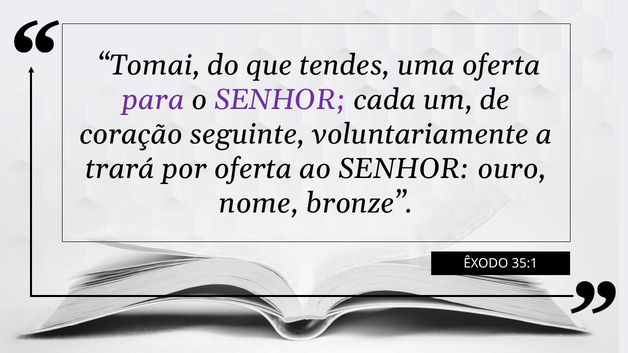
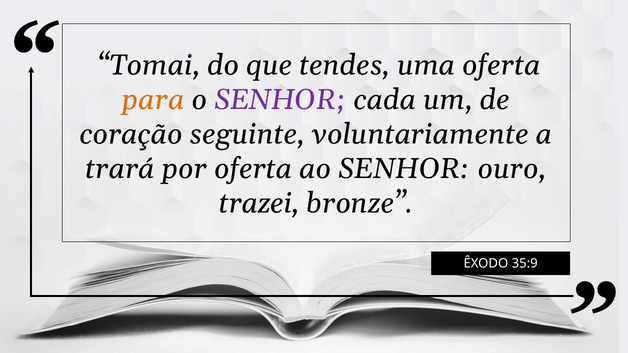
para colour: purple -> orange (153, 100)
nome: nome -> trazei (259, 204)
35:1: 35:1 -> 35:9 (525, 263)
